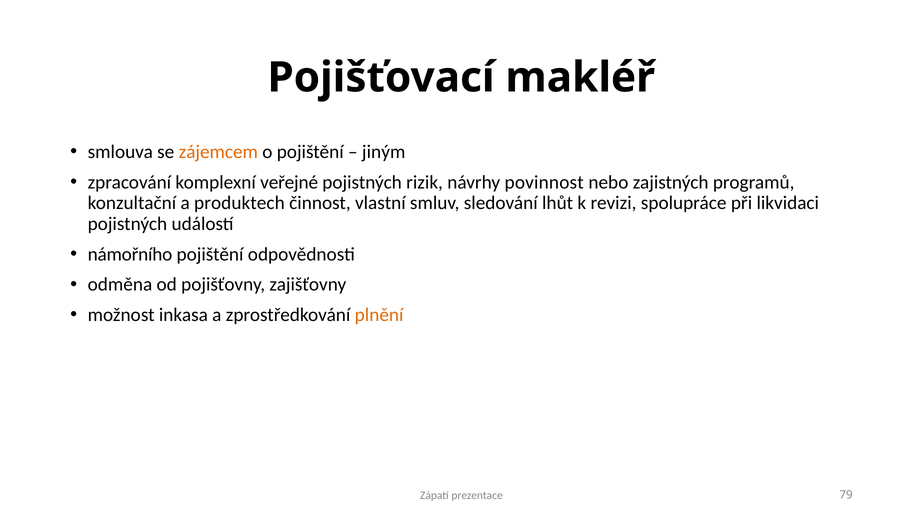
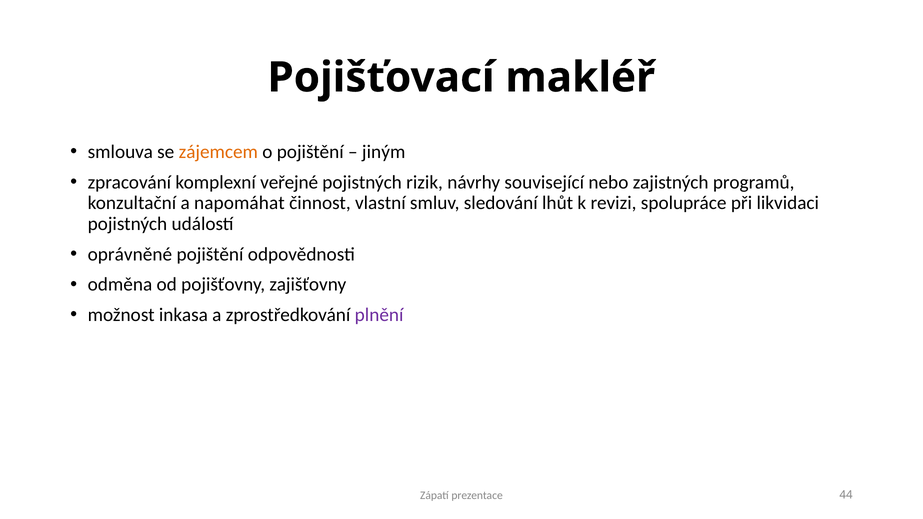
povinnost: povinnost -> související (544, 182)
produktech: produktech -> napomáhat (239, 203)
námořního: námořního -> oprávněné (130, 254)
plnění colour: orange -> purple (379, 315)
79: 79 -> 44 (846, 495)
